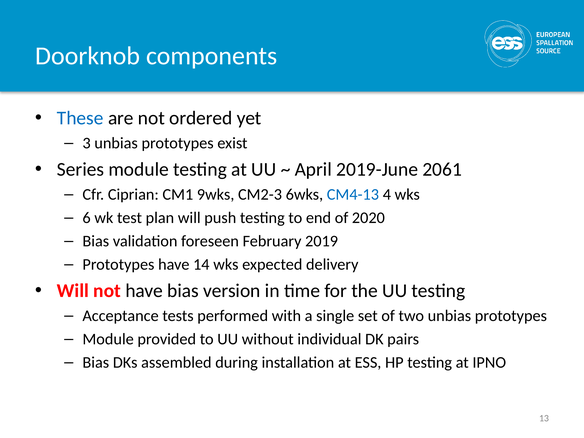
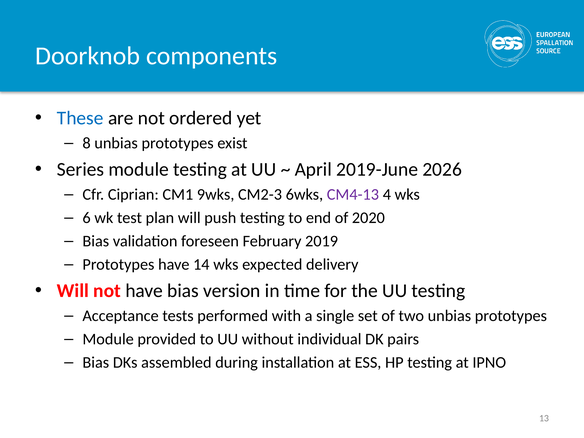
3: 3 -> 8 (87, 143)
2061: 2061 -> 2026 (442, 169)
CM4-13 colour: blue -> purple (353, 195)
